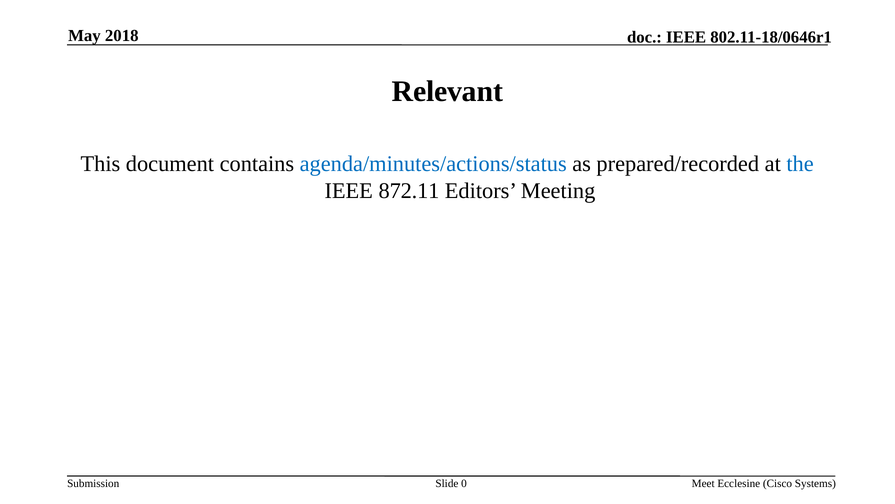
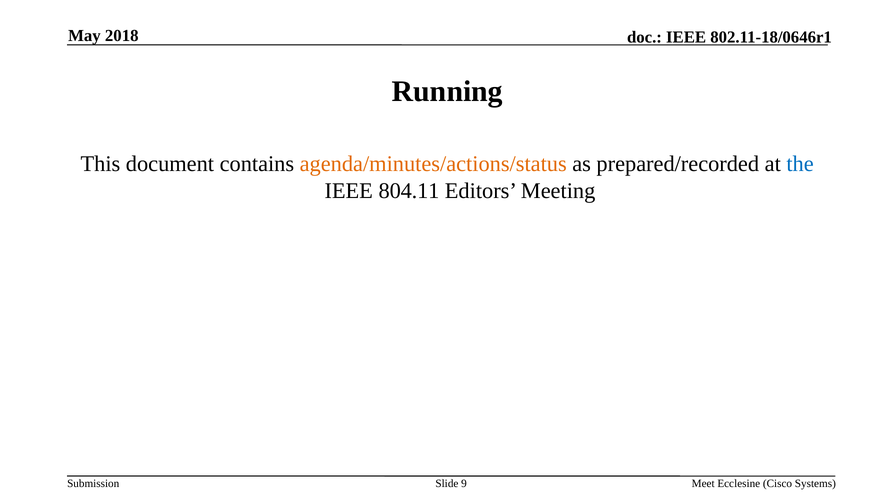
Relevant: Relevant -> Running (447, 92)
agenda/minutes/actions/status colour: blue -> orange (433, 164)
872.11: 872.11 -> 804.11 (409, 191)
0: 0 -> 9 (464, 483)
